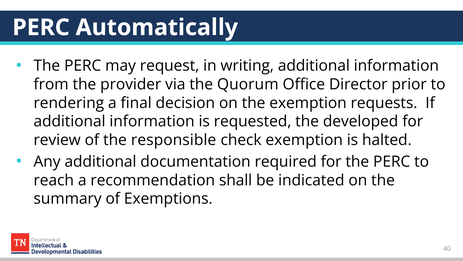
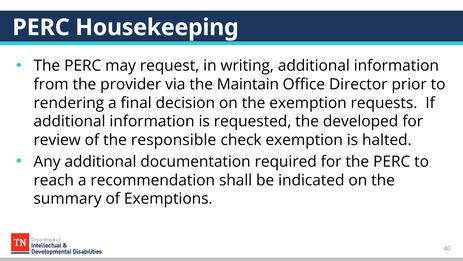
Automatically: Automatically -> Housekeeping (157, 27)
Quorum: Quorum -> Maintain (248, 84)
